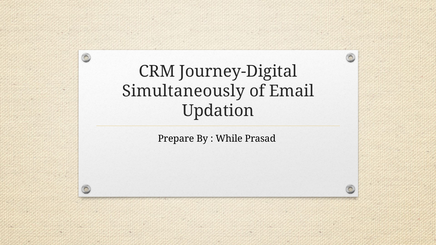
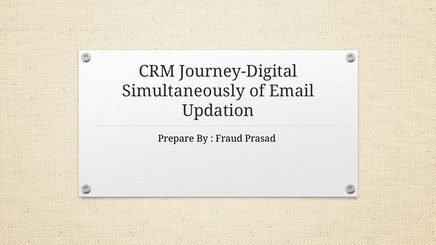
While: While -> Fraud (229, 139)
